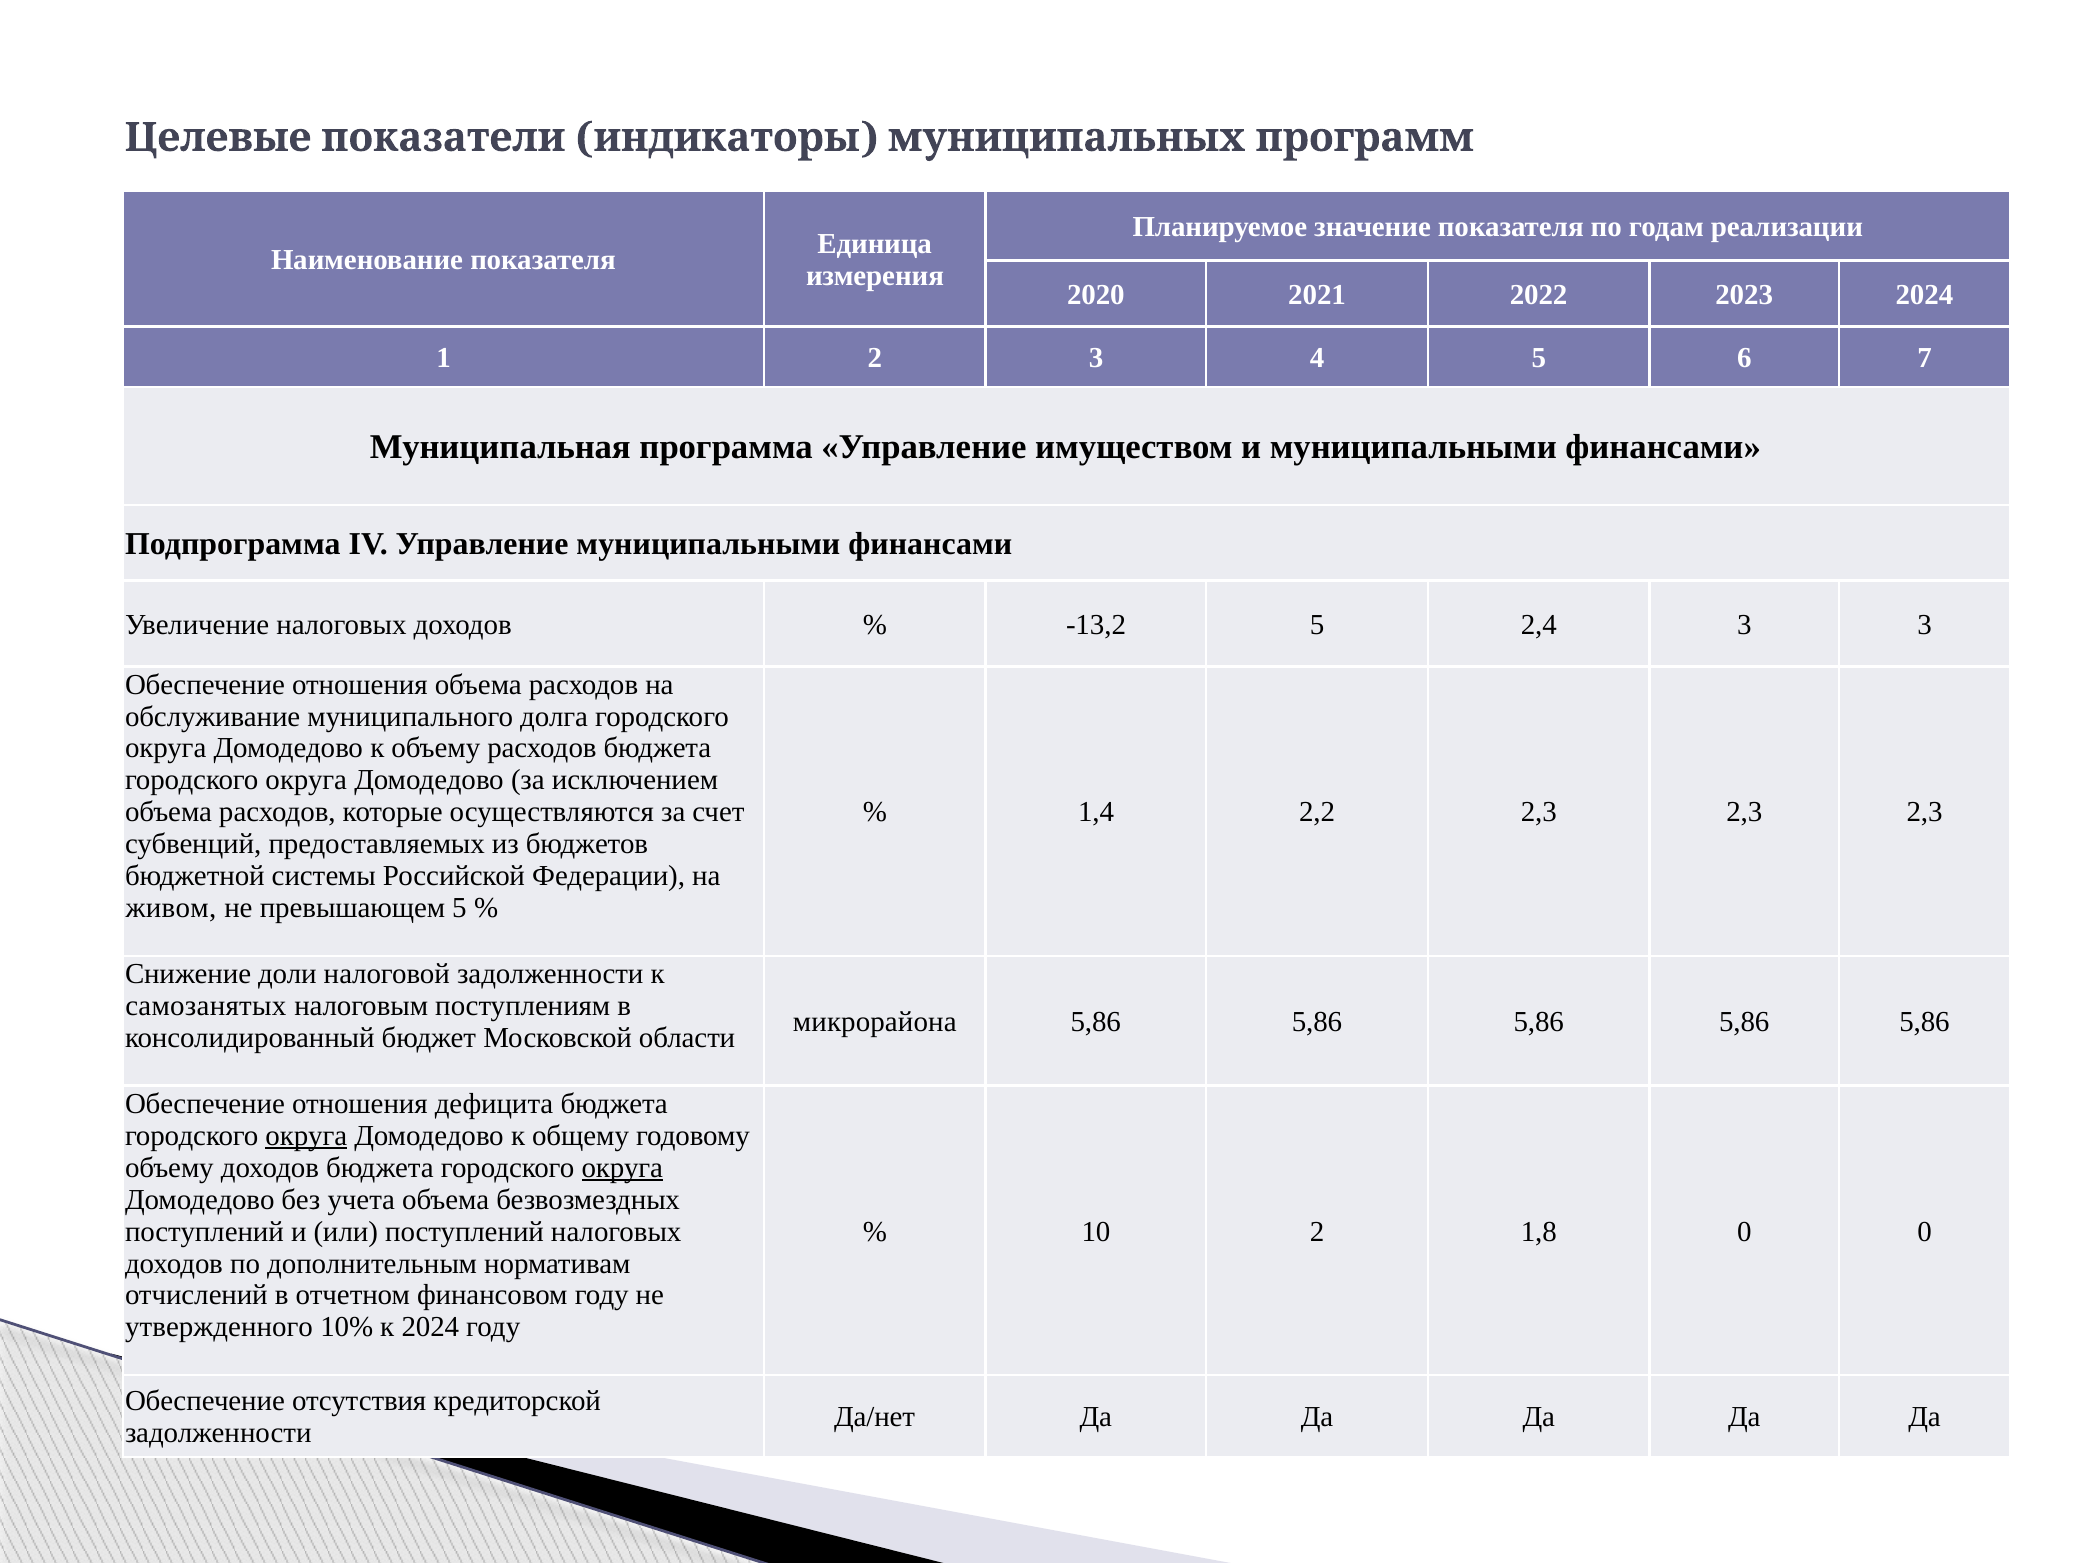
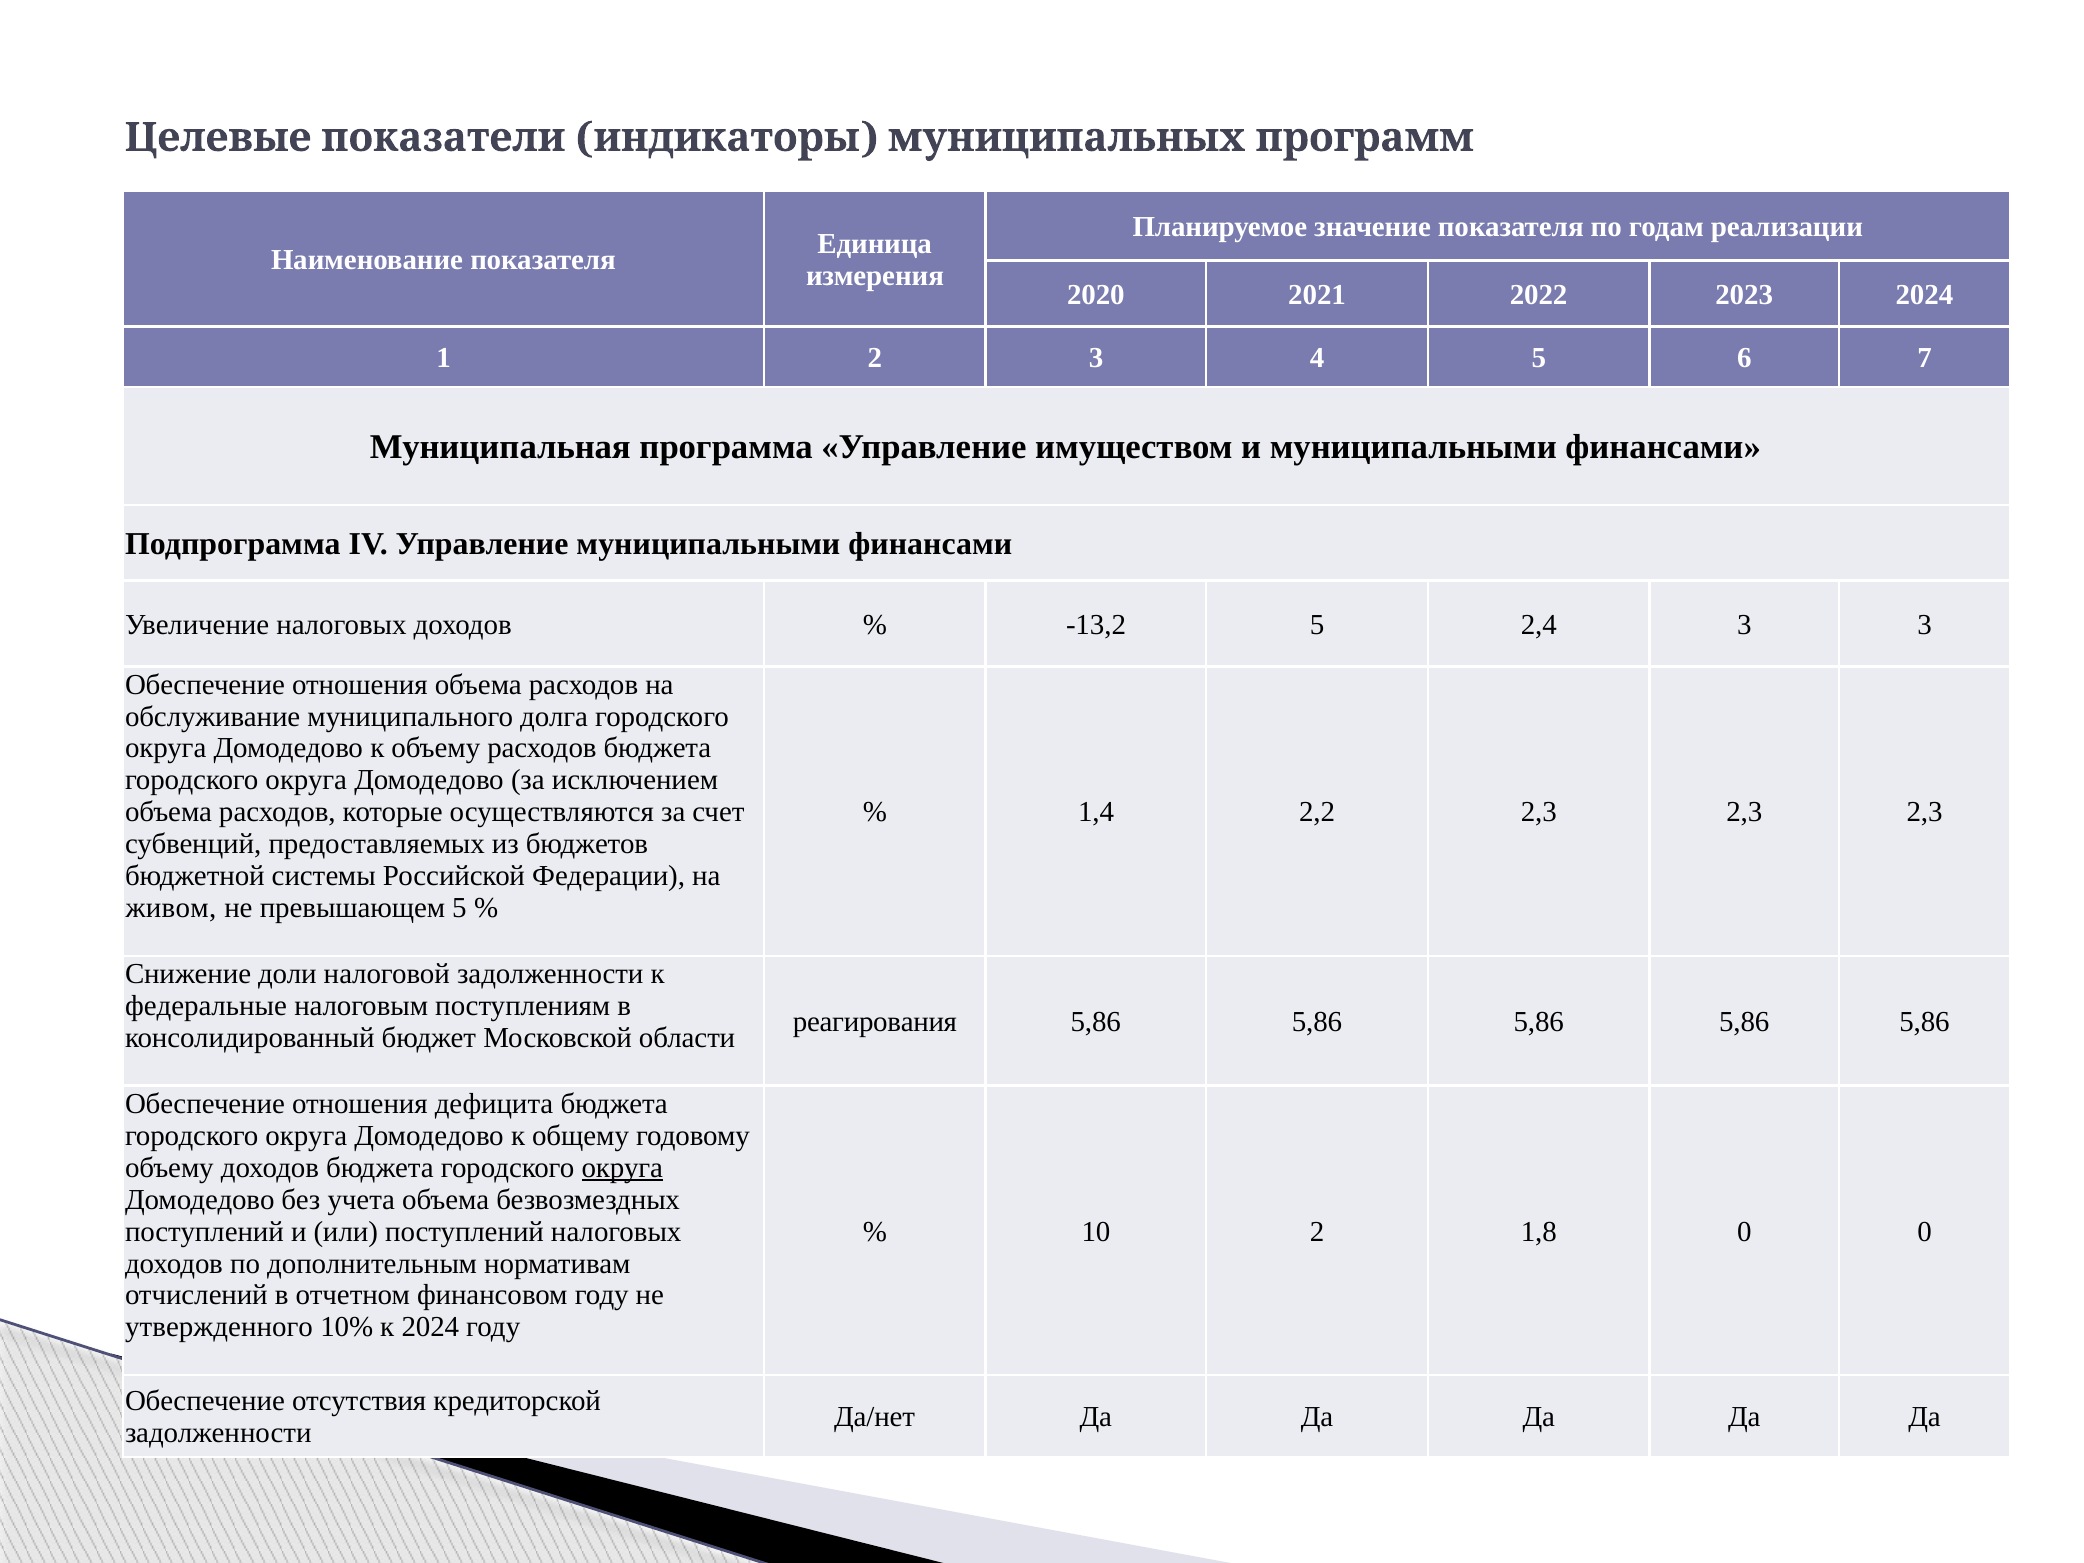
самозанятых: самозанятых -> федеральные (206, 1006)
микрорайона: микрорайона -> реагирования (875, 1022)
округа underline: present -> none (306, 1136)
